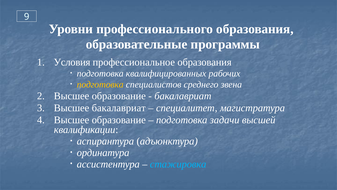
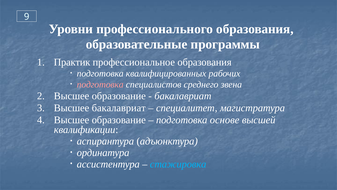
Условия: Условия -> Практик (72, 62)
подготовка colour: yellow -> pink (100, 84)
задачи: задачи -> основе (225, 120)
